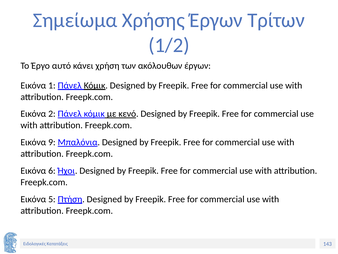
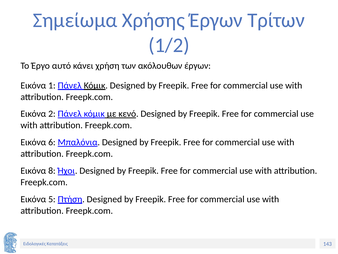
9: 9 -> 6 (52, 142)
6: 6 -> 8 (52, 170)
